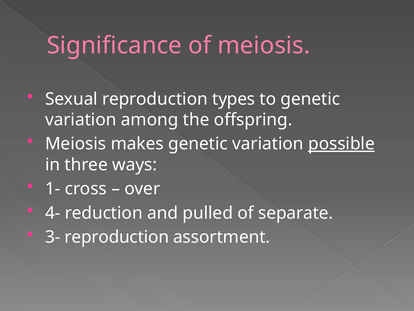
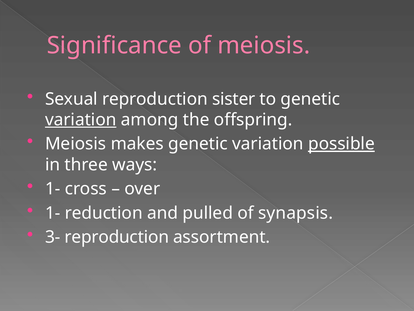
types: types -> sister (234, 99)
variation underline: none -> present (81, 120)
4-: 4- -> 1- (53, 213)
separate: separate -> synapsis (296, 213)
